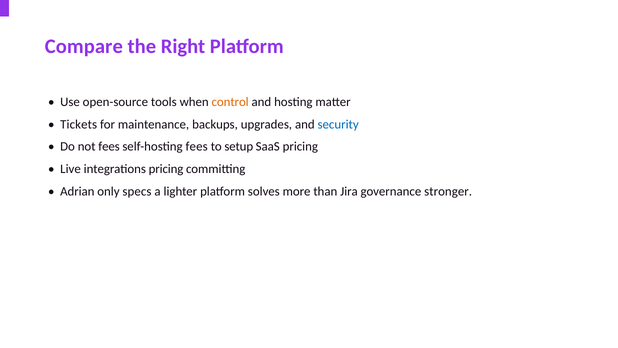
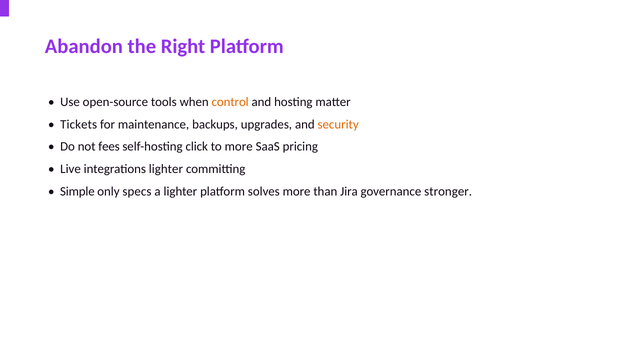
Compare: Compare -> Abandon (84, 46)
security colour: blue -> orange (338, 124)
self-hosting fees: fees -> click (197, 146)
to setup: setup -> more (239, 146)
integrations pricing: pricing -> lighter (166, 169)
Adrian: Adrian -> Simple (77, 191)
